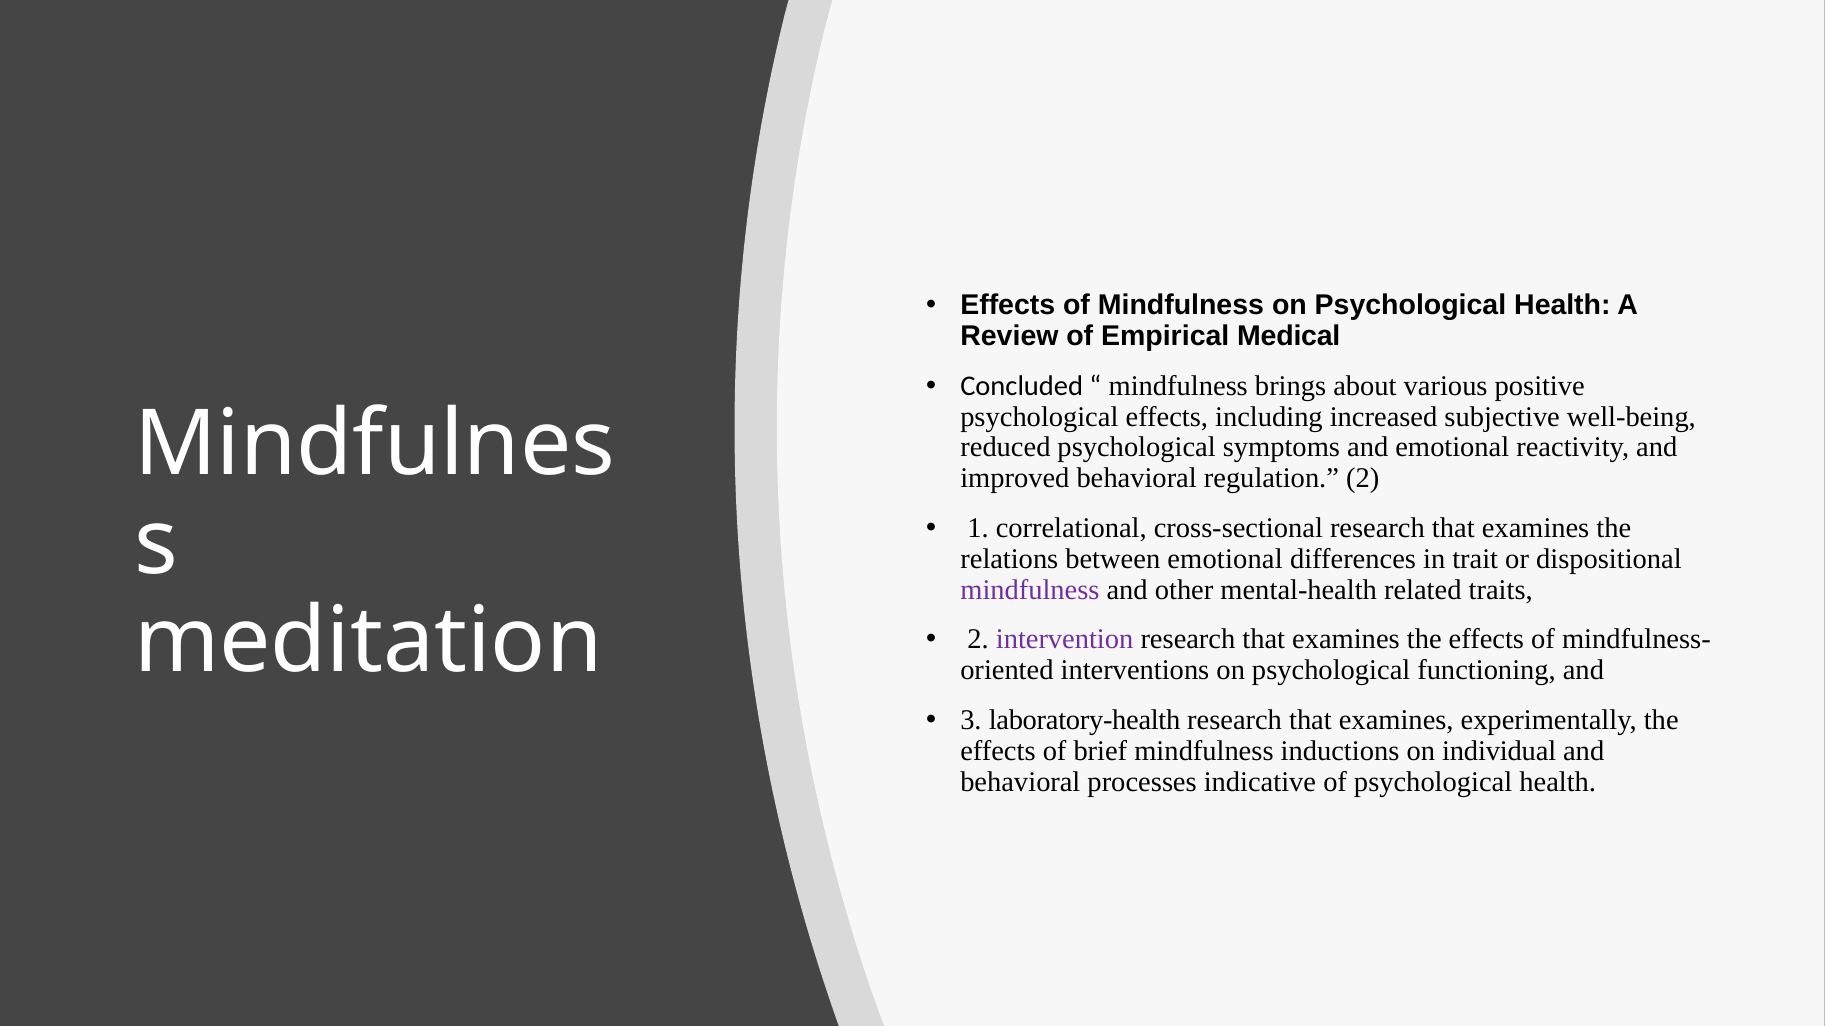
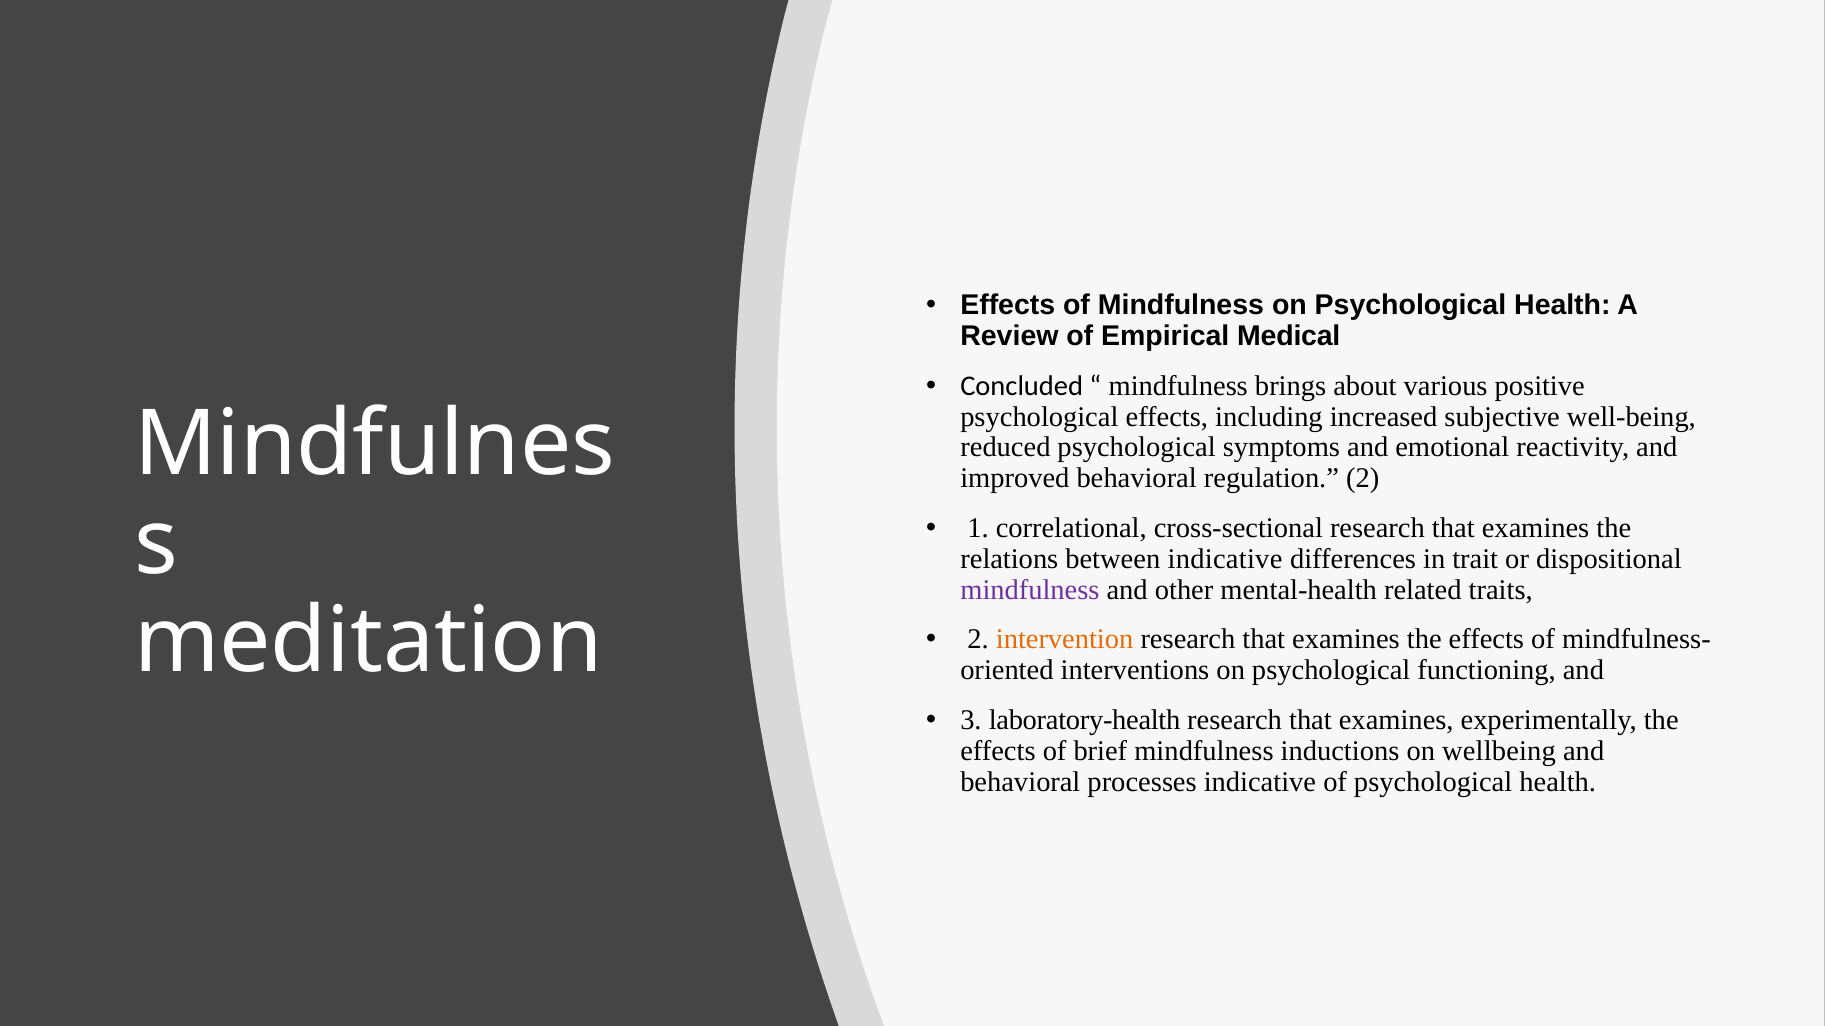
between emotional: emotional -> indicative (1225, 559)
intervention colour: purple -> orange (1065, 640)
individual: individual -> wellbeing (1499, 751)
